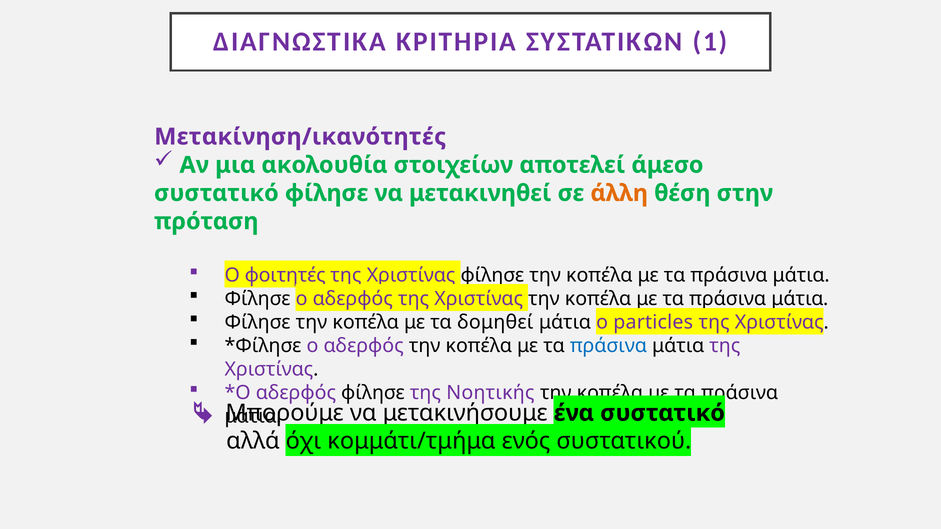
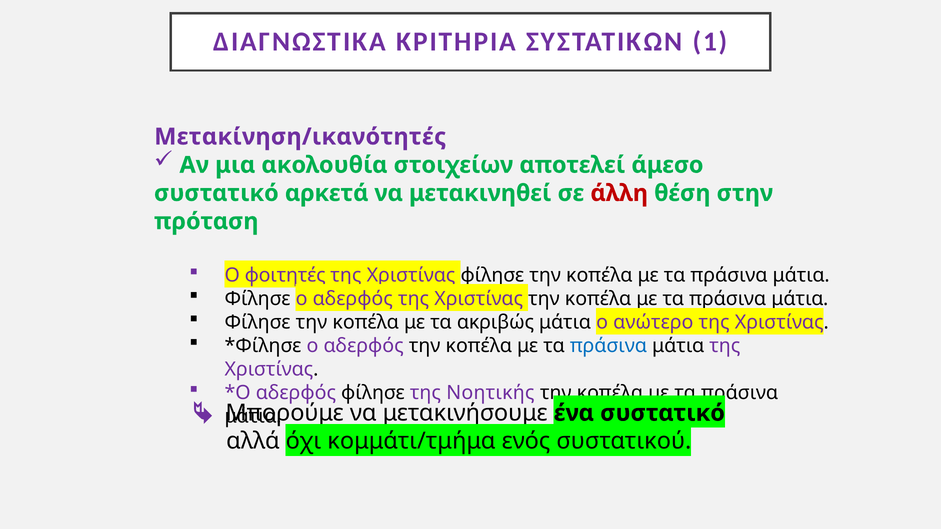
συστατικό φίλησε: φίλησε -> αρκετά (327, 193)
άλλη colour: orange -> red (619, 193)
δομηθεί: δομηθεί -> ακριβώς (495, 322)
particles: particles -> ανώτερο (653, 322)
